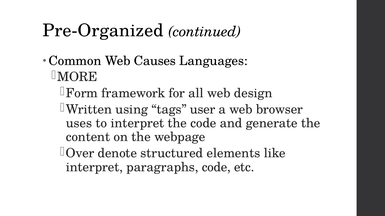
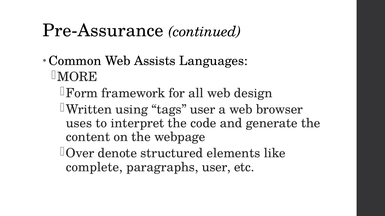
Pre-Organized: Pre-Organized -> Pre-Assurance (103, 31)
Causes: Causes -> Assists (155, 61)
interpret: interpret -> complete (94, 167)
paragraphs code: code -> user (216, 167)
